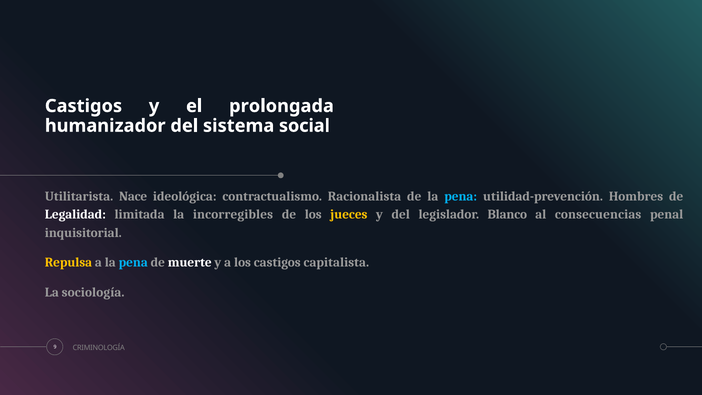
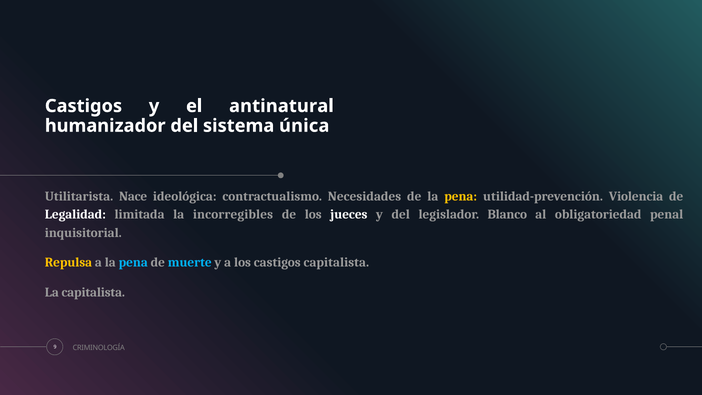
prolongada: prolongada -> antinatural (281, 106)
social: social -> única (304, 126)
Racionalista: Racionalista -> Necesidades (365, 196)
pena colour: light blue -> yellow (461, 196)
Hombres: Hombres -> Violencia (636, 196)
jueces colour: yellow -> white (349, 214)
consecuencias: consecuencias -> obligatoriedad (598, 214)
muerte colour: white -> light blue (190, 262)
La sociología: sociología -> capitalista (93, 292)
